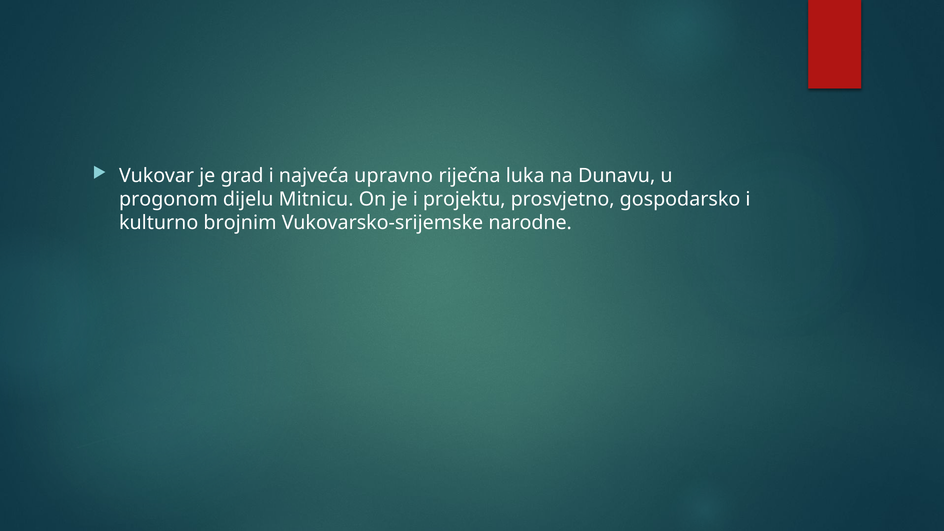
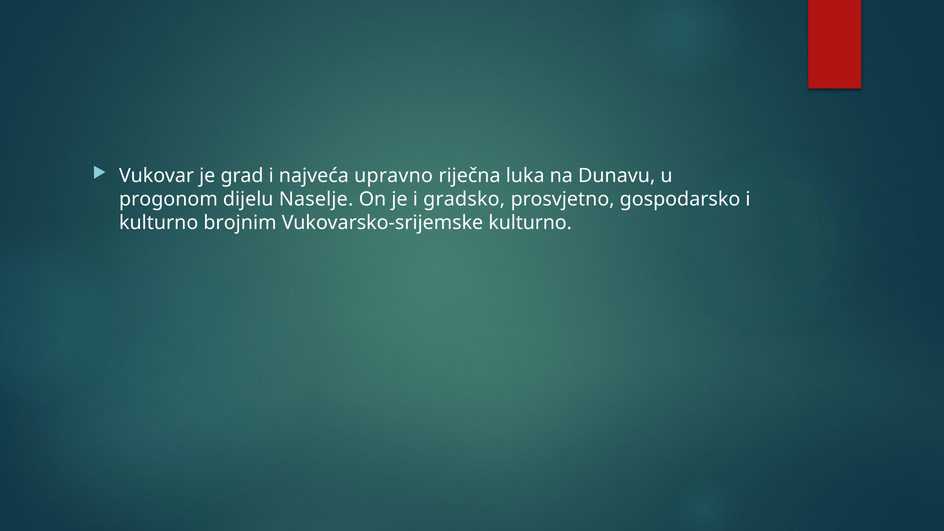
Mitnicu: Mitnicu -> Naselje (316, 199)
projektu: projektu -> gradsko (464, 199)
Vukovarsko-srijemske narodne: narodne -> kulturno (530, 223)
